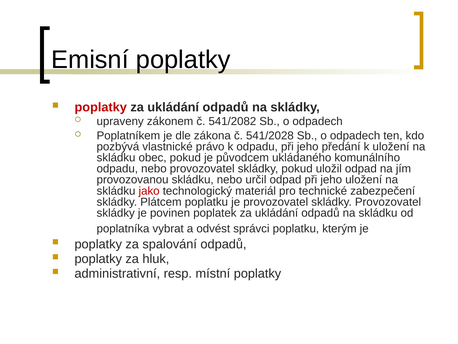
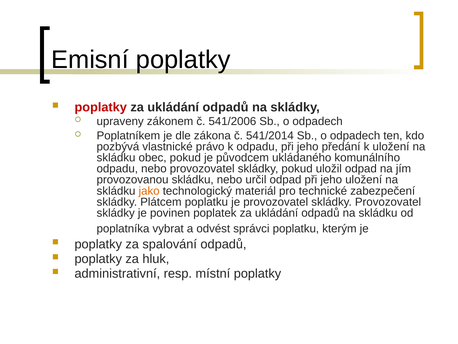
541/2082: 541/2082 -> 541/2006 (232, 121)
541/2028: 541/2028 -> 541/2014 (270, 136)
jako colour: red -> orange (149, 191)
